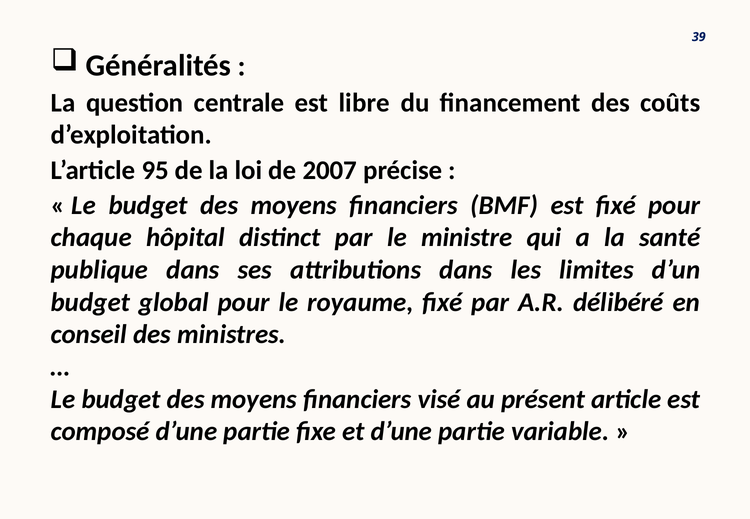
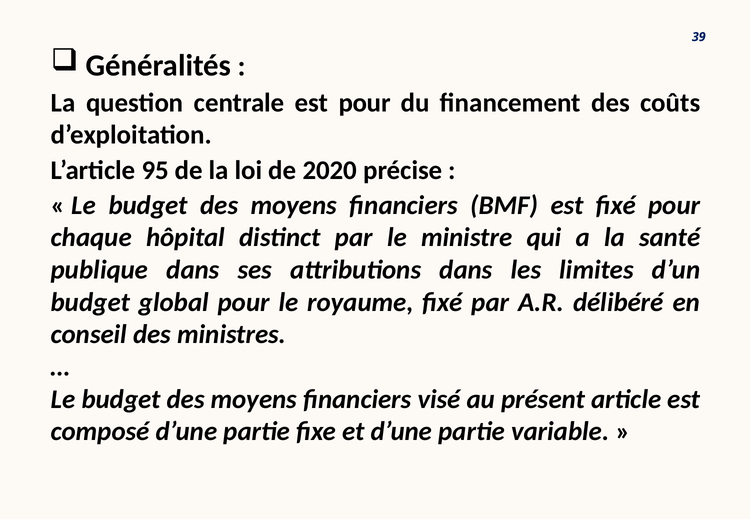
est libre: libre -> pour (365, 103)
2007: 2007 -> 2020 (330, 170)
